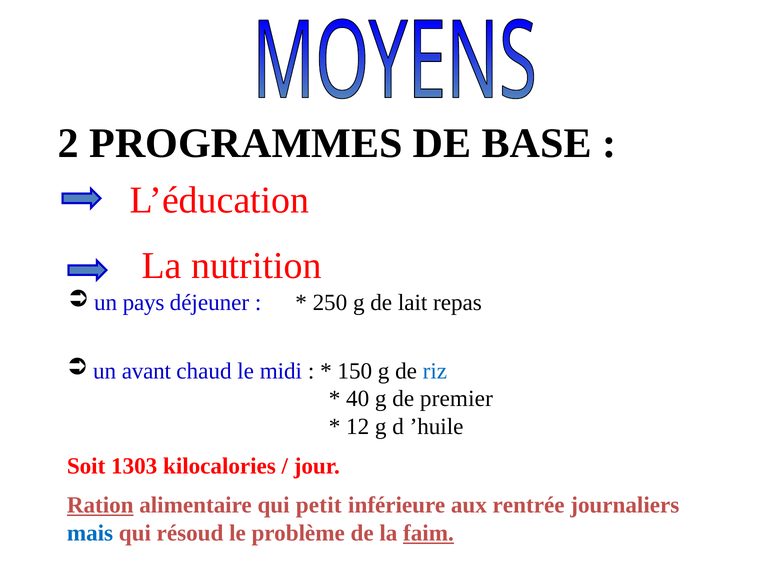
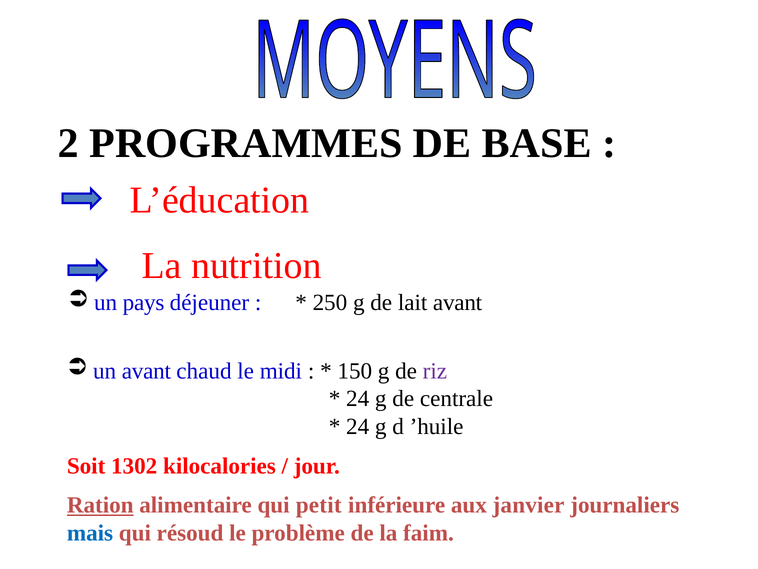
lait repas: repas -> avant (458, 302)
riz colour: blue -> purple (435, 371)
40: 40 -> 24 (358, 398)
premier: premier -> centrale (456, 398)
12: 12 -> 24 (358, 426)
1303: 1303 -> 1302 (134, 466)
rentrée: rentrée -> janvier (528, 505)
faim underline: present -> none (428, 533)
